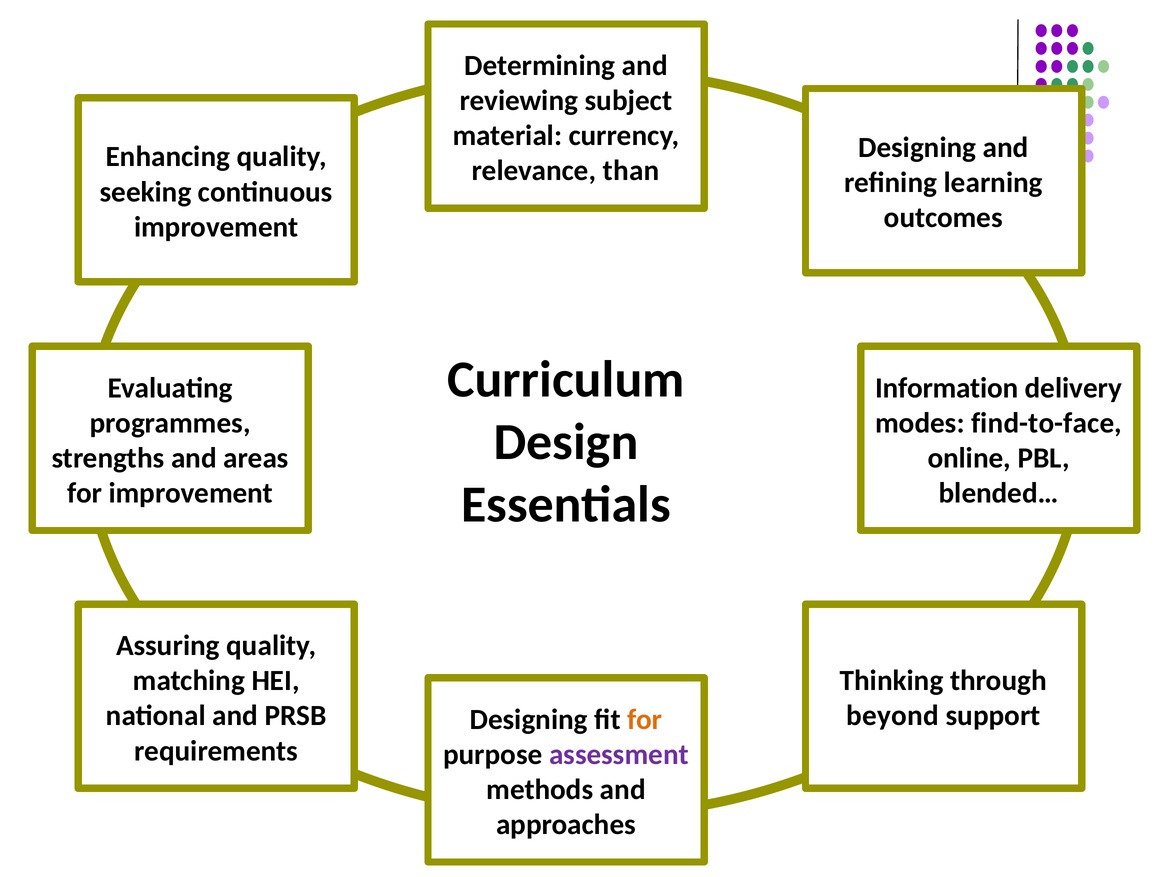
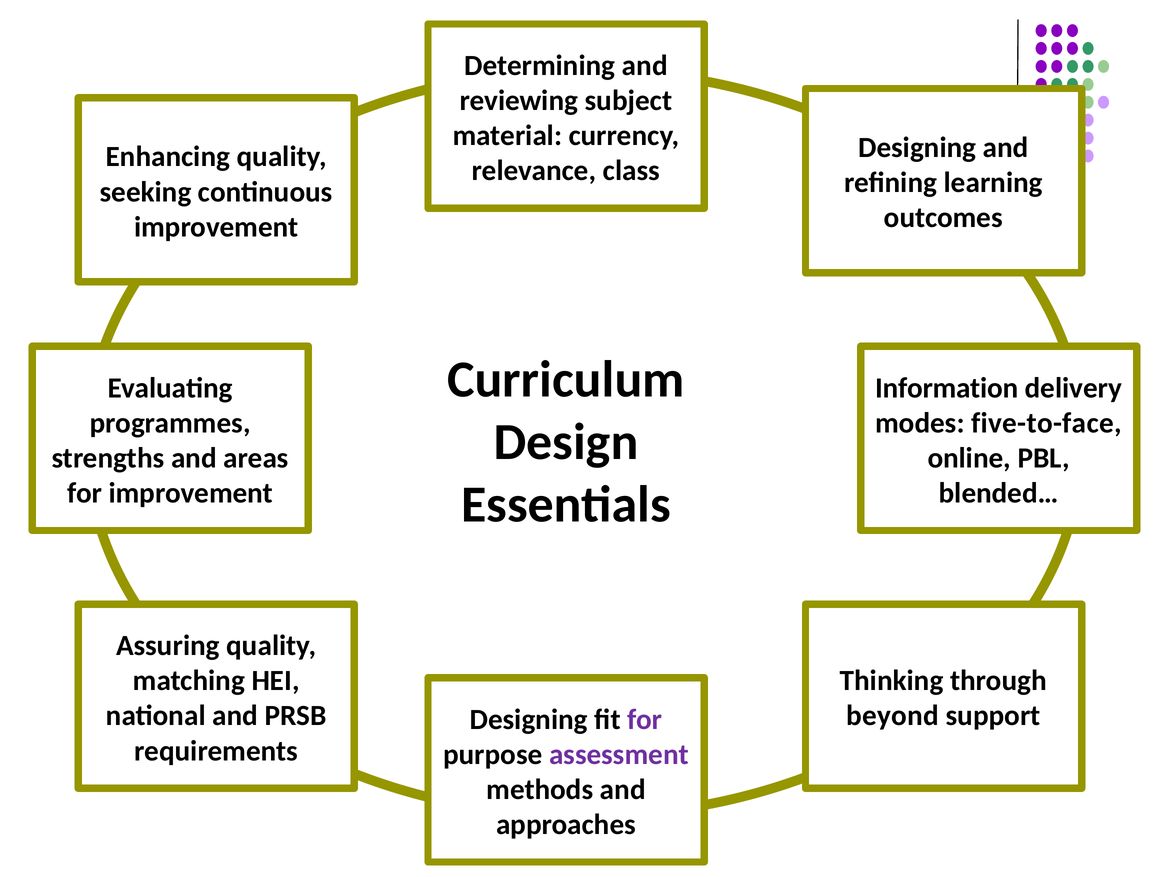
than: than -> class (631, 171)
find-to-face: find-to-face -> five-to-face (1046, 423)
for colour: orange -> purple (645, 719)
